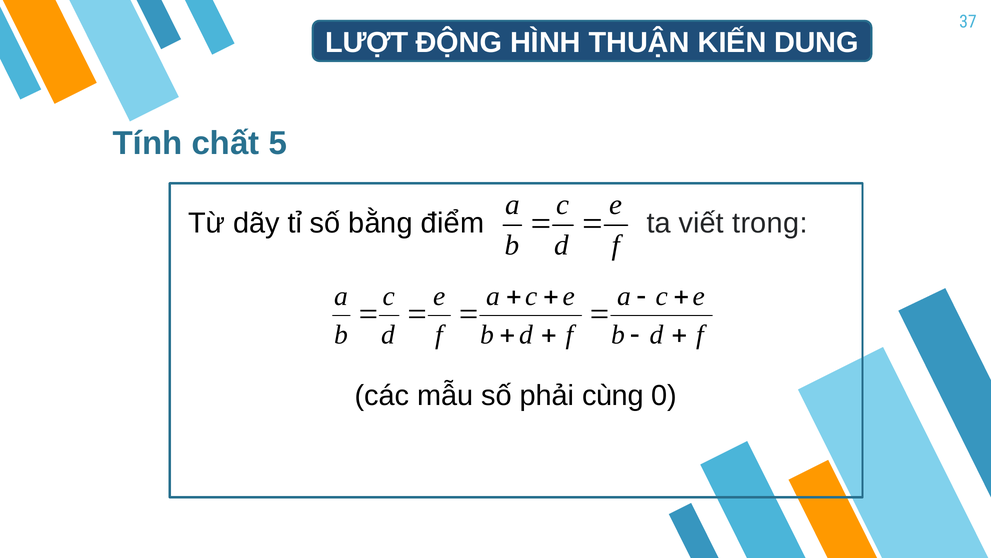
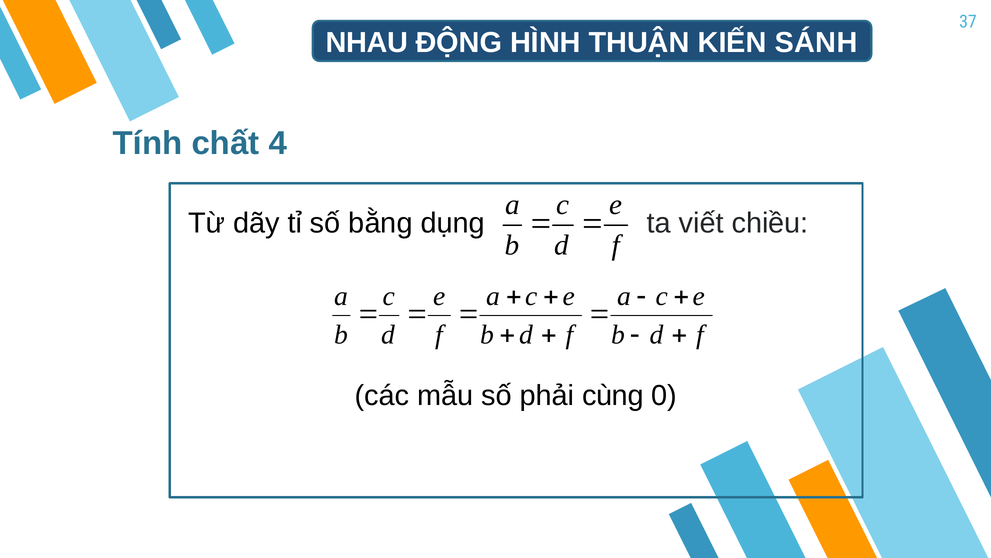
LƯỢT: LƯỢT -> NHAU (367, 43)
DUNG: DUNG -> SÁNH (816, 43)
5: 5 -> 4 (278, 143)
điểm: điểm -> dụng (453, 223)
trong: trong -> chiều (770, 223)
